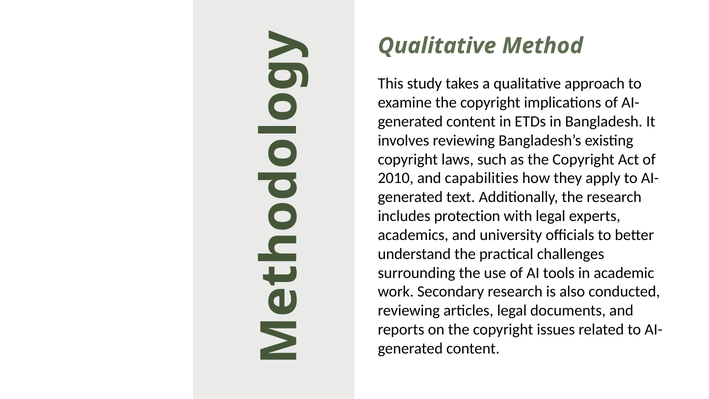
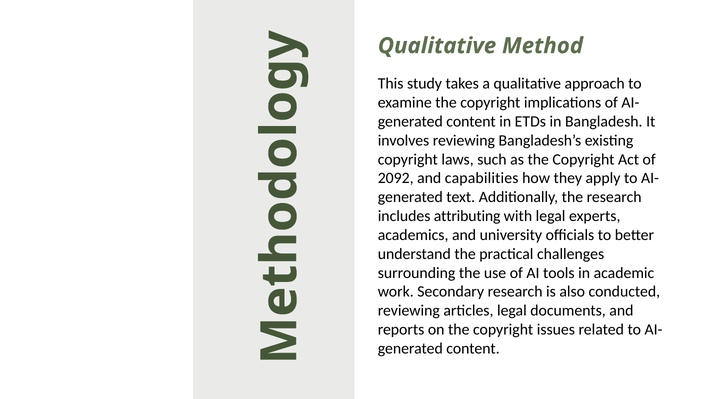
2010: 2010 -> 2092 (396, 178)
protection: protection -> attributing (467, 216)
